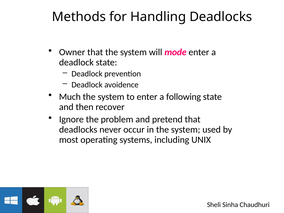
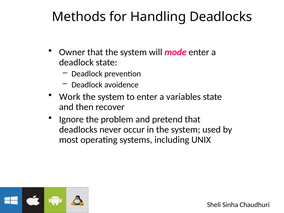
Much: Much -> Work (70, 97)
following: following -> variables (183, 97)
